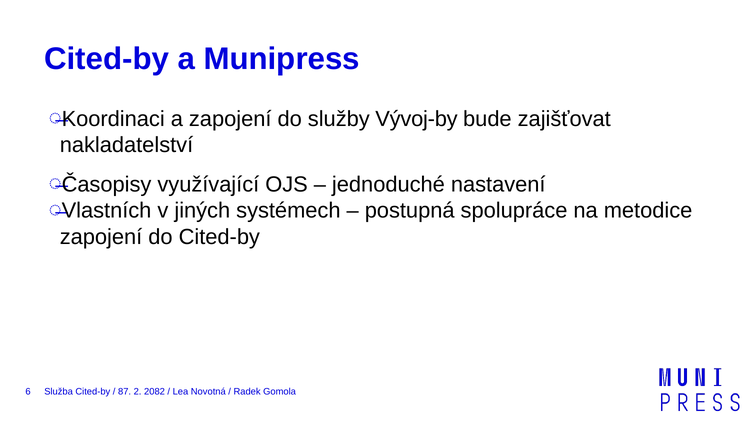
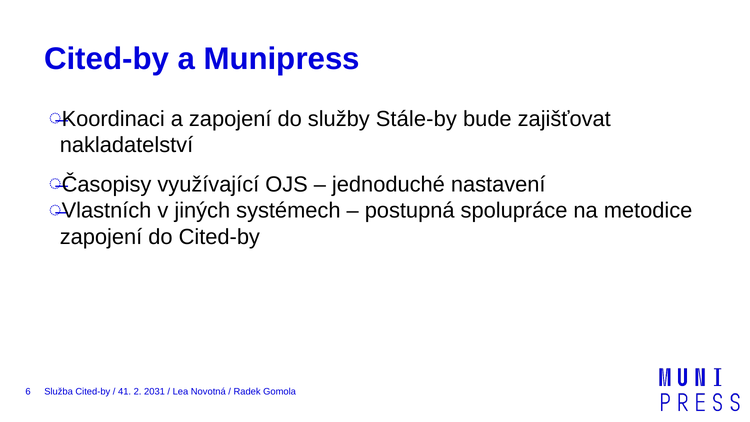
Vývoj-by: Vývoj-by -> Stále-by (416, 119)
87: 87 -> 41 (125, 391)
2082: 2082 -> 2031 (155, 391)
